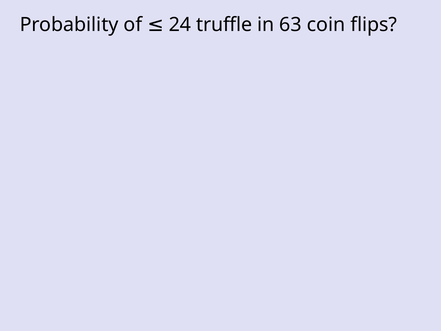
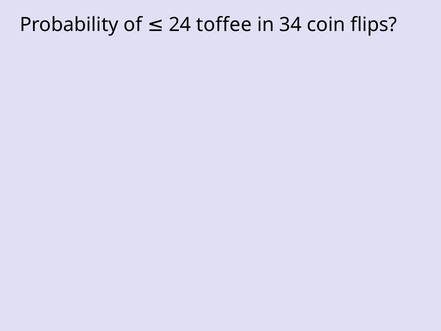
truffle: truffle -> toffee (224, 25)
63: 63 -> 34 (291, 25)
